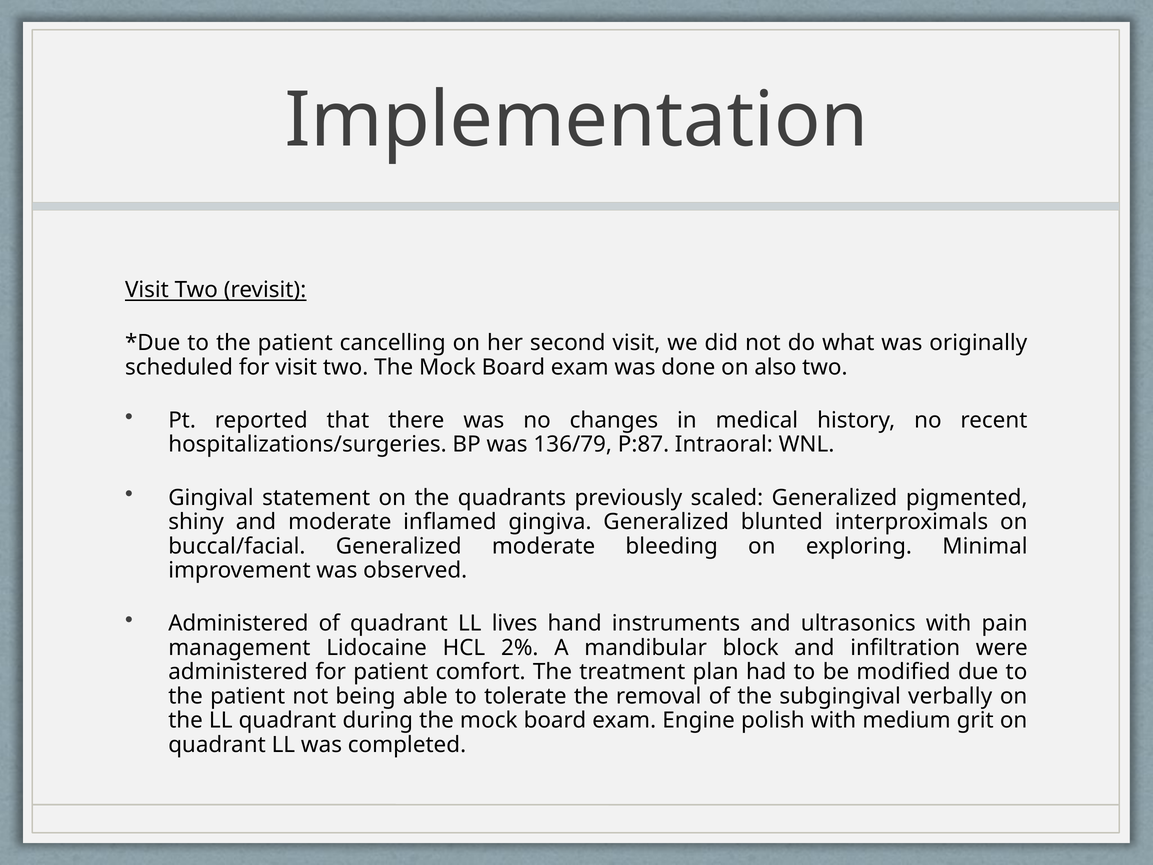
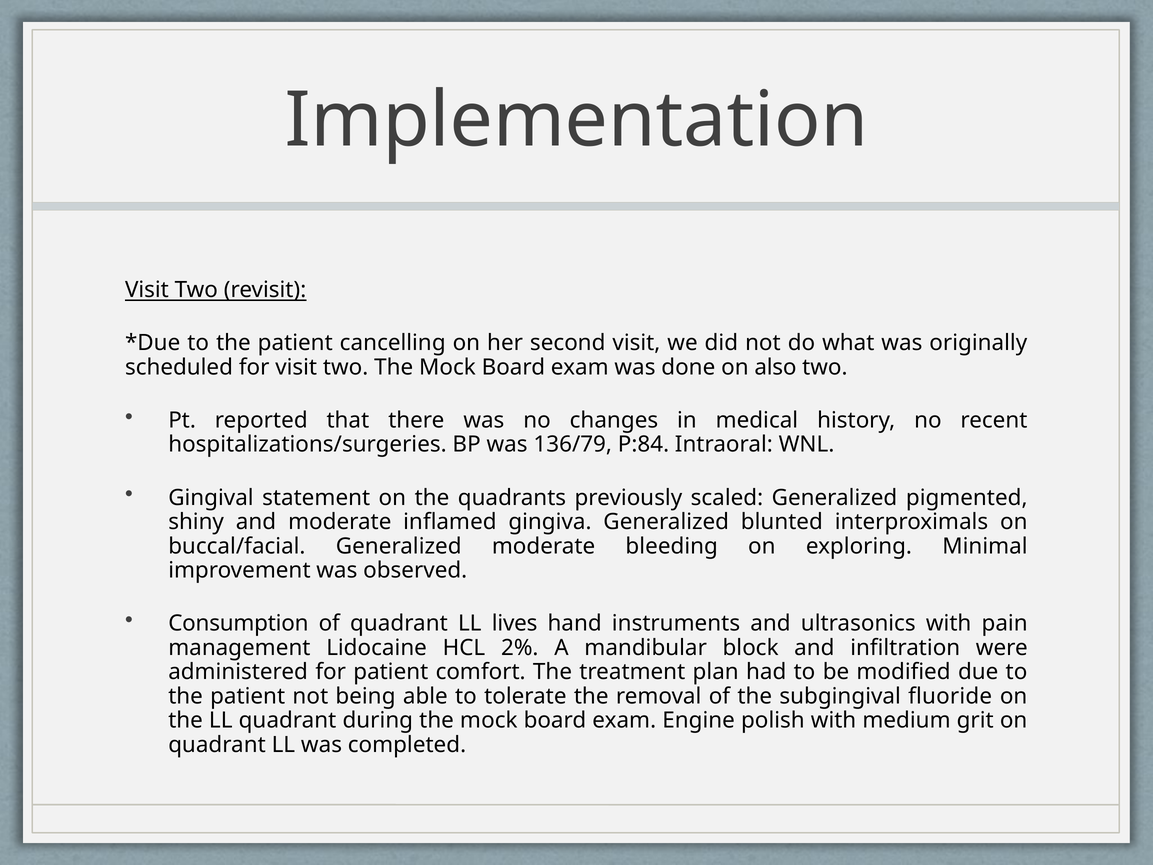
P:87: P:87 -> P:84 (643, 444)
Administered: Administered -> Consumption (238, 623)
verbally: verbally -> fluoride (950, 696)
